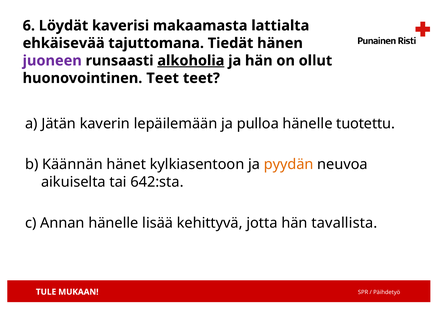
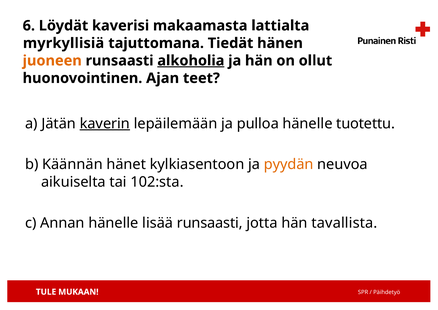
ehkäisevää: ehkäisevää -> myrkyllisiä (64, 43)
juoneen colour: purple -> orange (52, 61)
huonovointinen Teet: Teet -> Ajan (163, 78)
kaverin underline: none -> present (105, 124)
642:sta: 642:sta -> 102:sta (157, 182)
lisää kehittyvä: kehittyvä -> runsaasti (210, 223)
